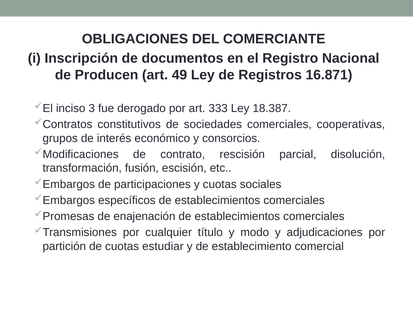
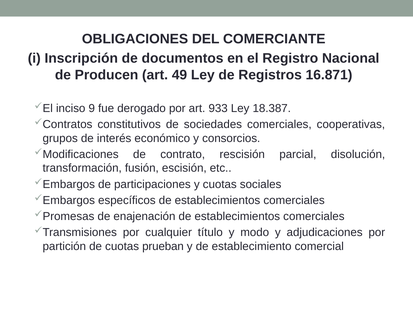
3: 3 -> 9 (92, 108)
333: 333 -> 933 (218, 108)
estudiar: estudiar -> prueban (163, 246)
